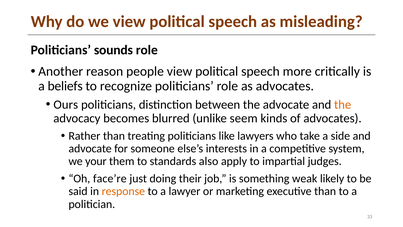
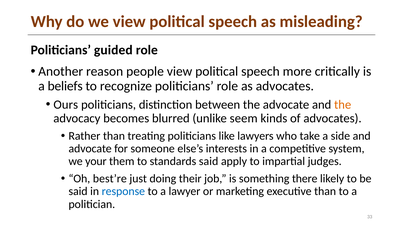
sounds: sounds -> guided (113, 50)
standards also: also -> said (209, 161)
face’re: face’re -> best’re (110, 178)
weak: weak -> there (305, 178)
response colour: orange -> blue (123, 191)
